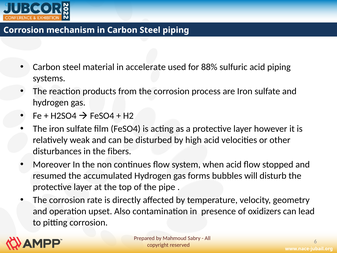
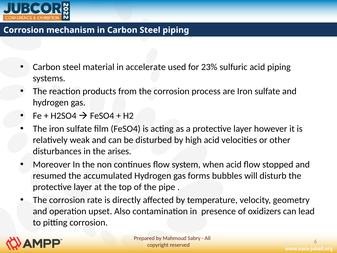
88%: 88% -> 23% (209, 67)
fibers: fibers -> arises (119, 151)
